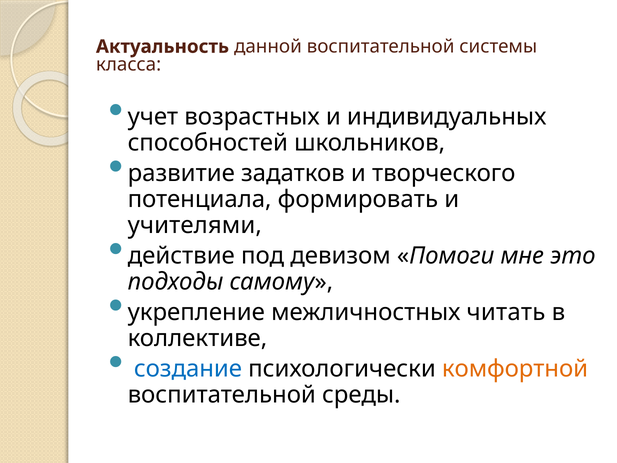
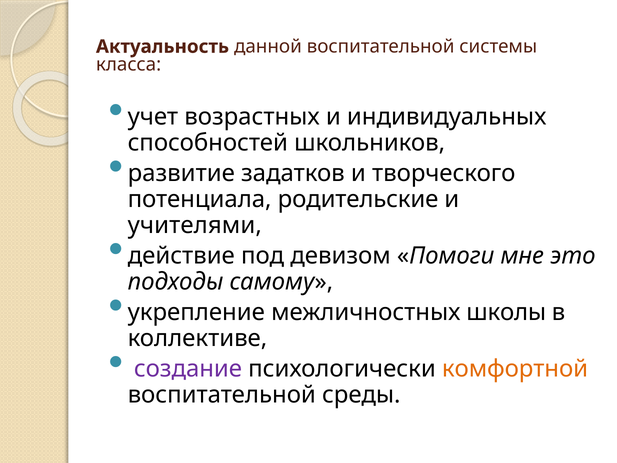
формировать: формировать -> родительские (358, 199)
читать: читать -> школы (506, 312)
создание colour: blue -> purple (188, 369)
